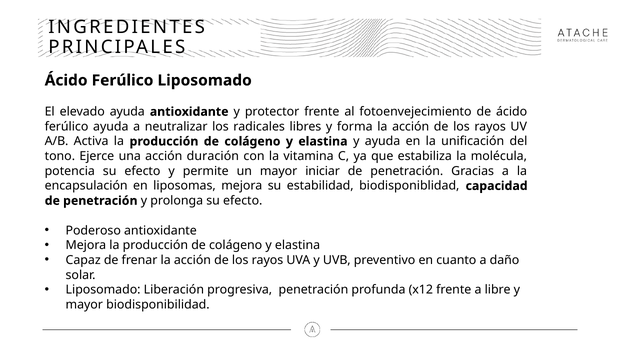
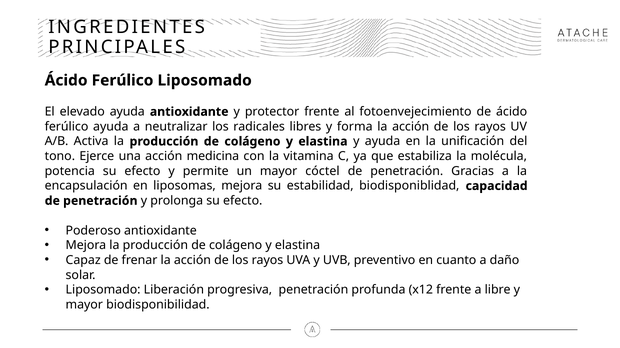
duración: duración -> medicina (213, 157)
iniciar: iniciar -> cóctel (322, 171)
